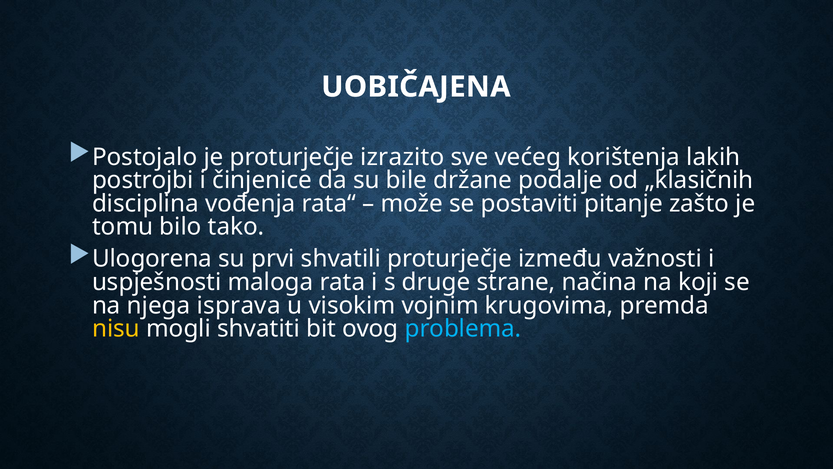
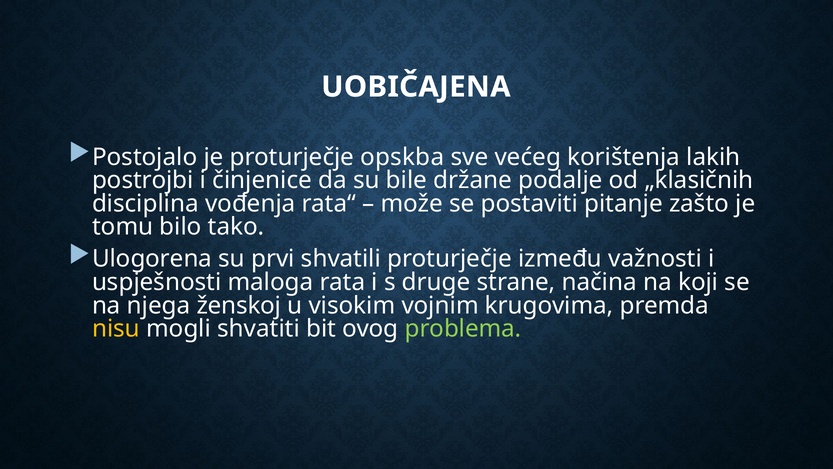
izrazito: izrazito -> opskba (402, 157)
isprava: isprava -> ženskoj (239, 305)
problema colour: light blue -> light green (463, 328)
